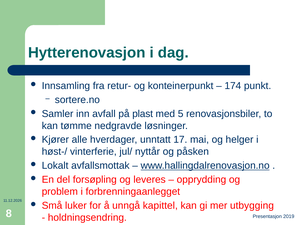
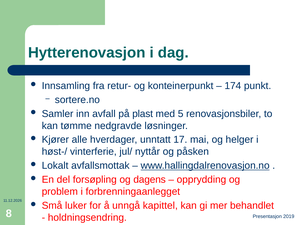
leveres: leveres -> dagens (150, 180)
utbygging: utbygging -> behandlet (252, 206)
